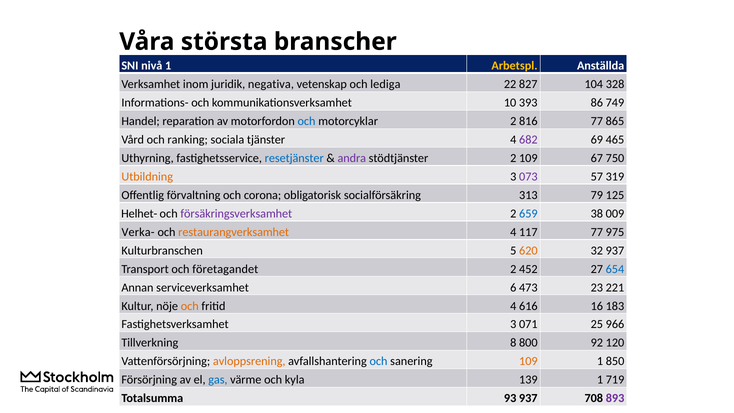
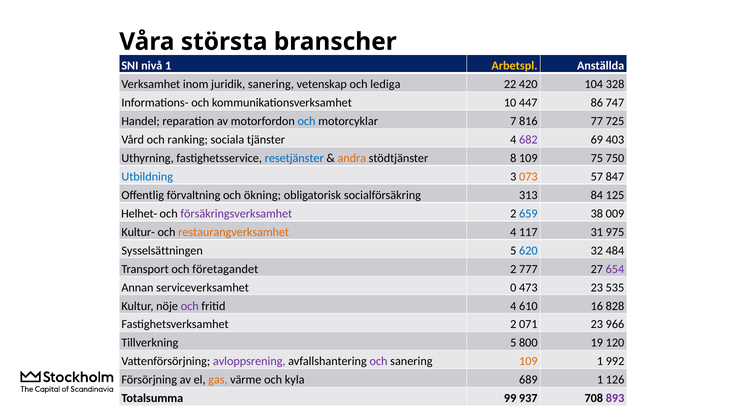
juridik negativa: negativa -> sanering (271, 84)
827: 827 -> 420 (528, 84)
393: 393 -> 447 (528, 103)
749: 749 -> 747 (615, 103)
motorcyklar 2: 2 -> 7 (513, 121)
865: 865 -> 725 (615, 121)
465: 465 -> 403 (615, 140)
andra colour: purple -> orange (352, 158)
stödtjänster 2: 2 -> 8 (513, 158)
67: 67 -> 75 (597, 158)
Utbildning colour: orange -> blue (147, 177)
073 colour: purple -> orange (528, 177)
319: 319 -> 847 (615, 177)
corona: corona -> ökning (262, 195)
79: 79 -> 84 (597, 195)
Verka-: Verka- -> Kultur- (138, 232)
117 77: 77 -> 31 (597, 232)
Kulturbranschen: Kulturbranschen -> Sysselsättningen (162, 250)
620 colour: orange -> blue (528, 250)
32 937: 937 -> 484 (615, 250)
452: 452 -> 777 (528, 269)
654 colour: blue -> purple (615, 269)
6: 6 -> 0 (513, 287)
221: 221 -> 535 (615, 287)
och colour: orange -> purple (190, 306)
616: 616 -> 610 (528, 306)
183: 183 -> 828 (615, 306)
Fastighetsverksamhet 3: 3 -> 2 (513, 324)
071 25: 25 -> 23 (597, 324)
Tillverkning 8: 8 -> 5 (513, 343)
92: 92 -> 19 (597, 343)
avloppsrening colour: orange -> purple (249, 361)
och colour: blue -> purple (379, 361)
850: 850 -> 992 (615, 361)
gas colour: blue -> orange (218, 380)
139: 139 -> 689 (528, 380)
719: 719 -> 126 (615, 380)
93: 93 -> 99 (510, 398)
